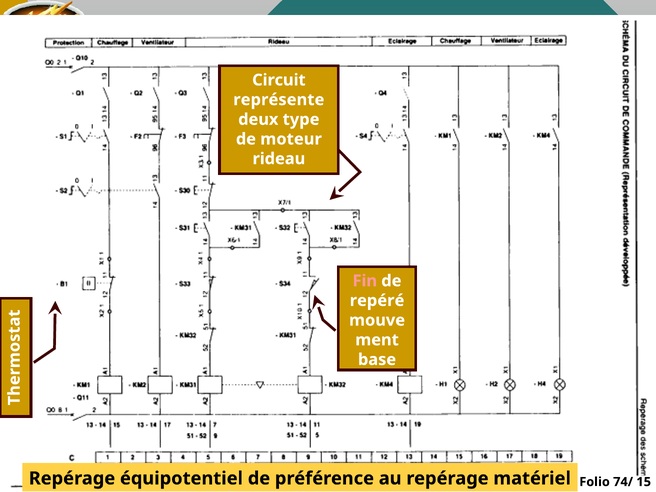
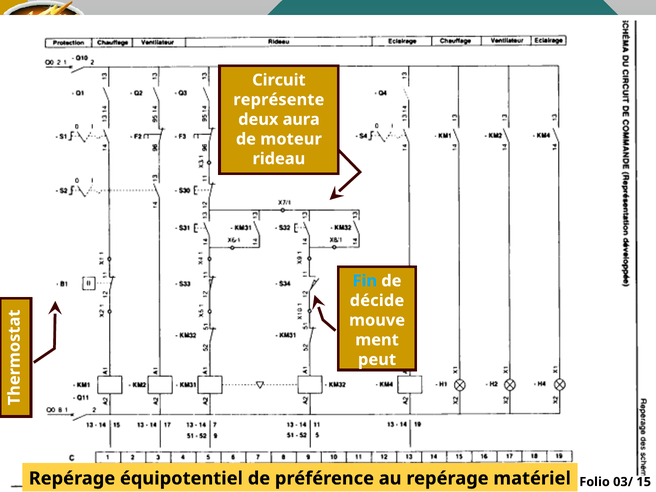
type: type -> aura (301, 119)
Fin colour: pink -> light blue (365, 281)
repéré: repéré -> décide (377, 301)
base: base -> peut (377, 360)
74/: 74/ -> 03/ (623, 482)
